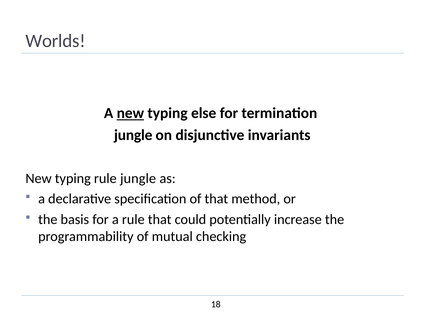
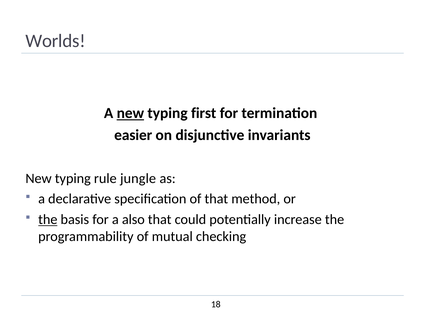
else: else -> first (204, 113)
jungle: jungle -> easier (133, 135)
the underline: none -> present (48, 219)
a rule: rule -> also (133, 219)
